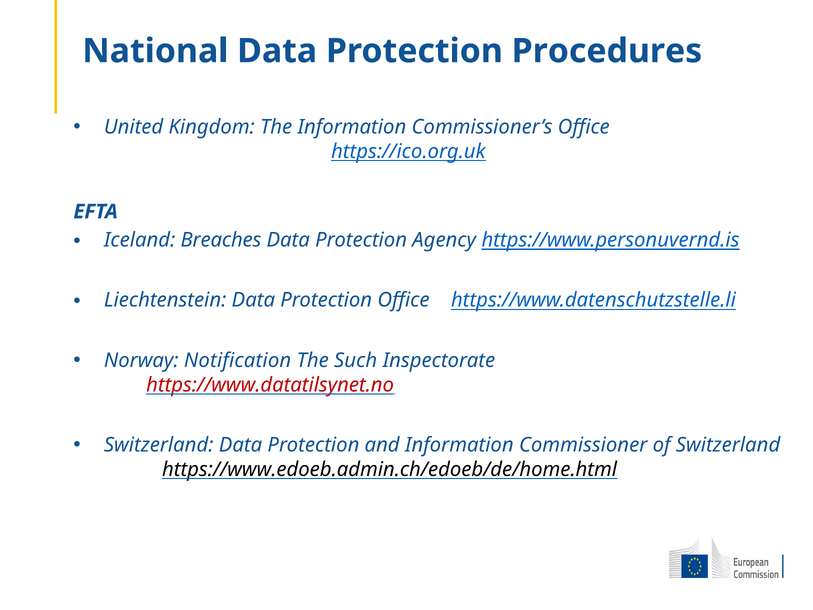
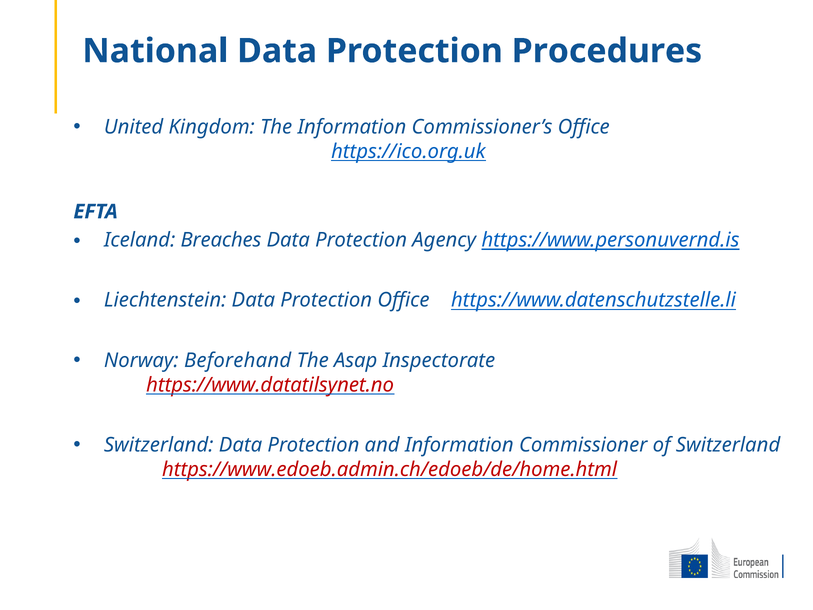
Notification: Notification -> Beforehand (238, 360)
Such: Such -> Asap (356, 360)
https://www.edoeb.admin.ch/edoeb/de/home.html colour: black -> red (390, 469)
